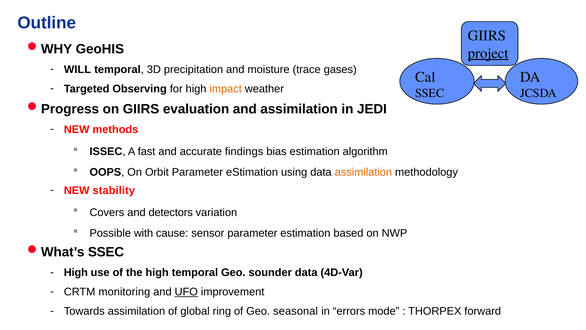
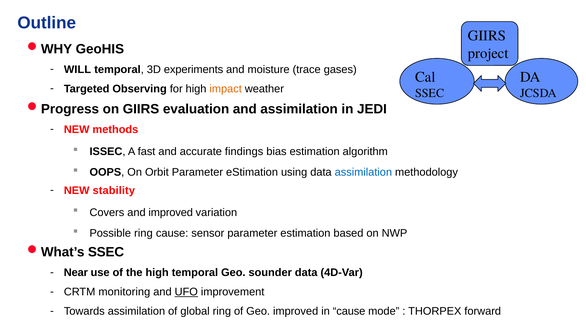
project underline: present -> none (488, 53)
precipitation: precipitation -> experiments (194, 69)
assimilation colour: orange -> blue (363, 172)
and detectors: detectors -> improved (171, 212)
Possible with: with -> ring (143, 233)
High: High -> Near (76, 272)
Geo seasonal: seasonal -> improved (296, 311)
in errors: errors -> cause (349, 311)
